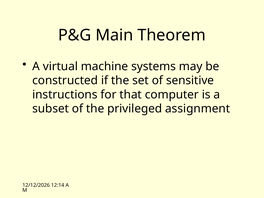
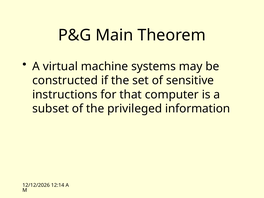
assignment: assignment -> information (198, 109)
